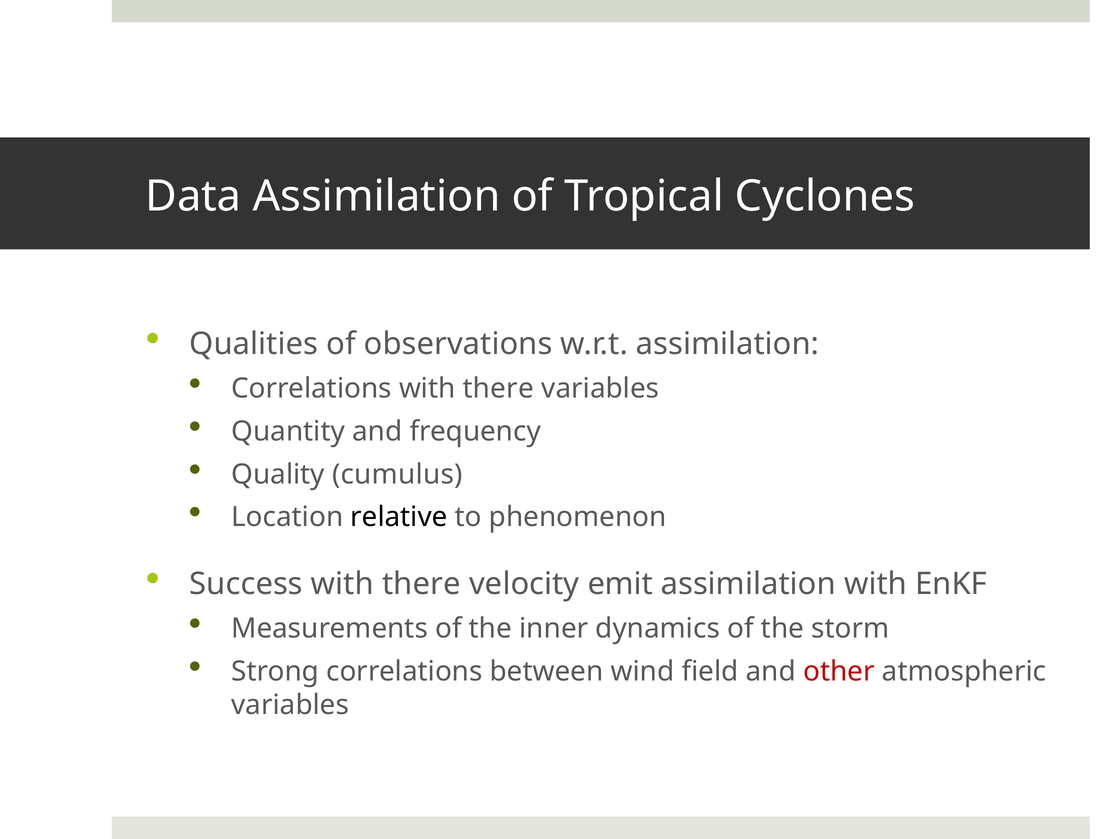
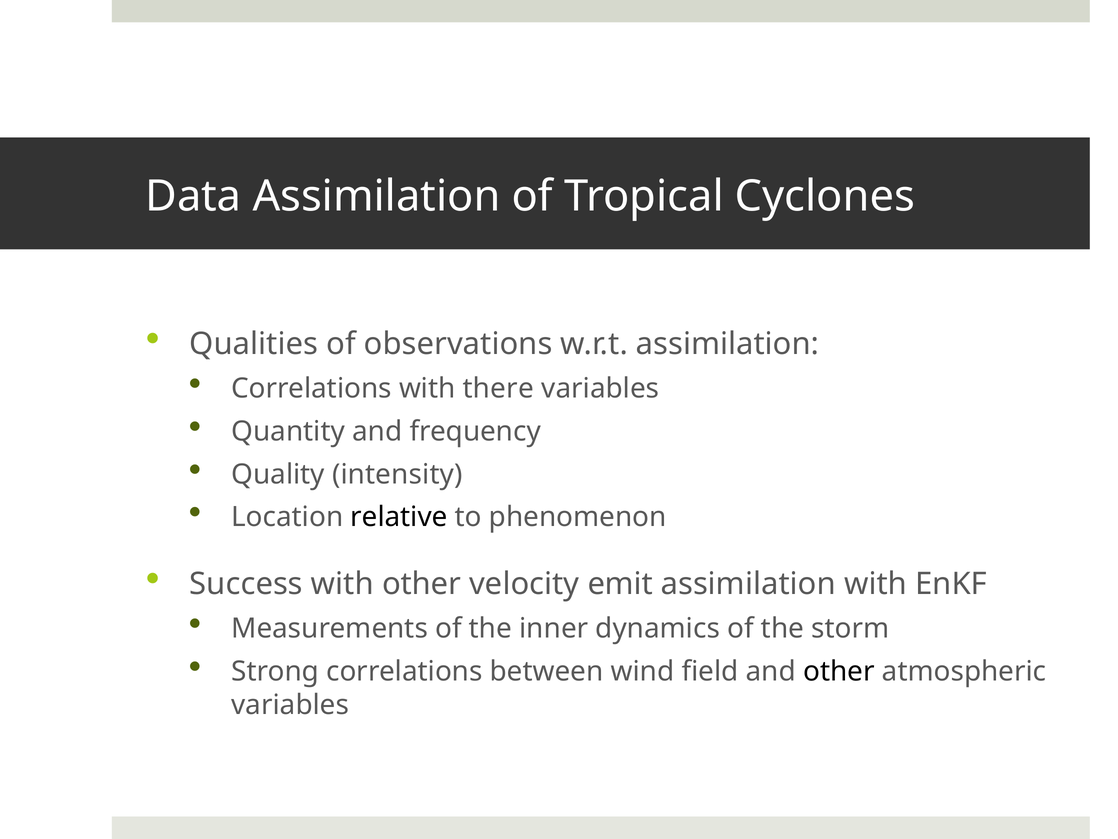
cumulus: cumulus -> intensity (397, 474)
Success with there: there -> other (422, 584)
other colour: red -> black (839, 671)
